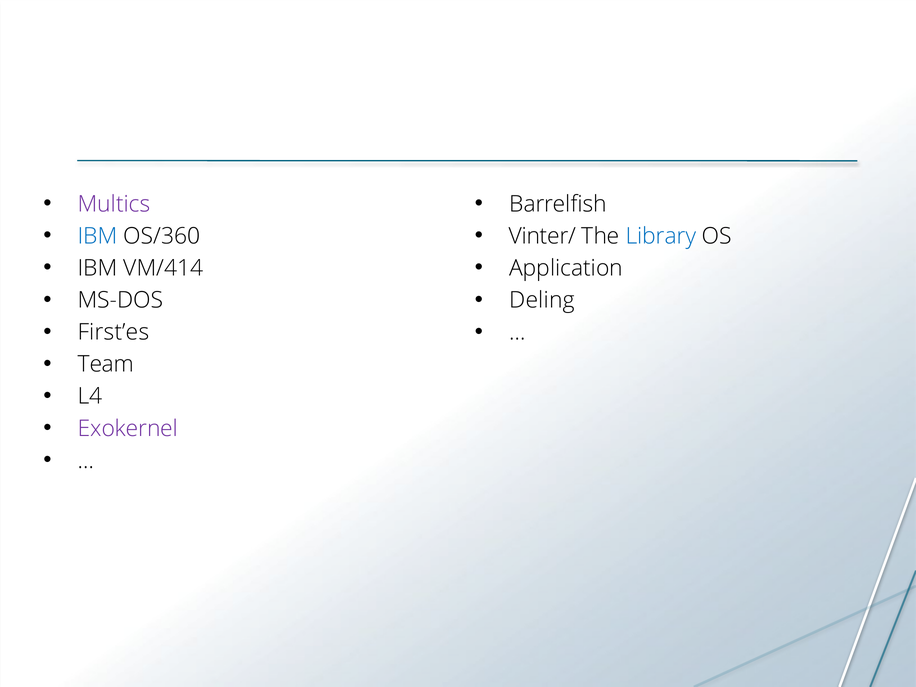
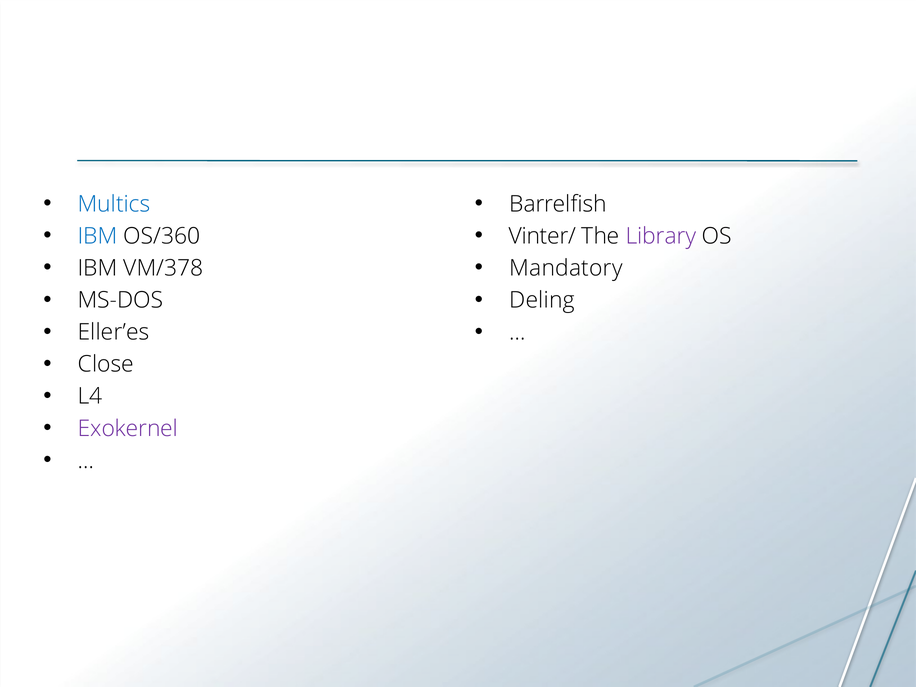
Multics colour: purple -> blue (114, 204)
Library colour: blue -> purple (661, 236)
VM/414: VM/414 -> VM/378 (163, 268)
Application: Application -> Mandatory (566, 268)
First’es: First’es -> Eller’es (114, 332)
Team: Team -> Close (106, 364)
